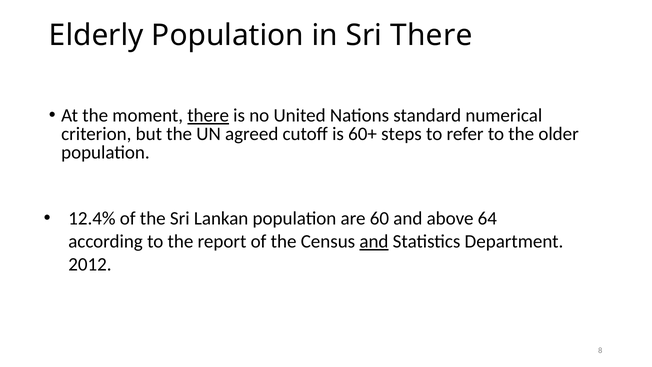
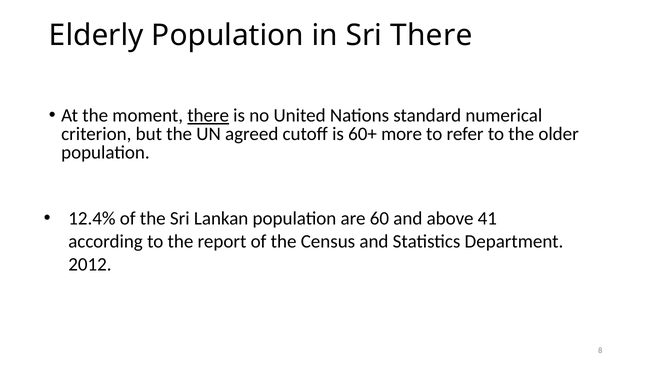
steps: steps -> more (402, 134)
64: 64 -> 41 (487, 219)
and underline: present -> none (374, 241)
